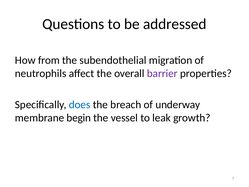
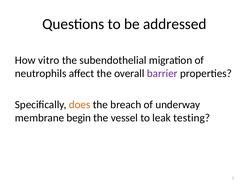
from: from -> vitro (49, 60)
does colour: blue -> orange (80, 104)
growth: growth -> testing (192, 118)
